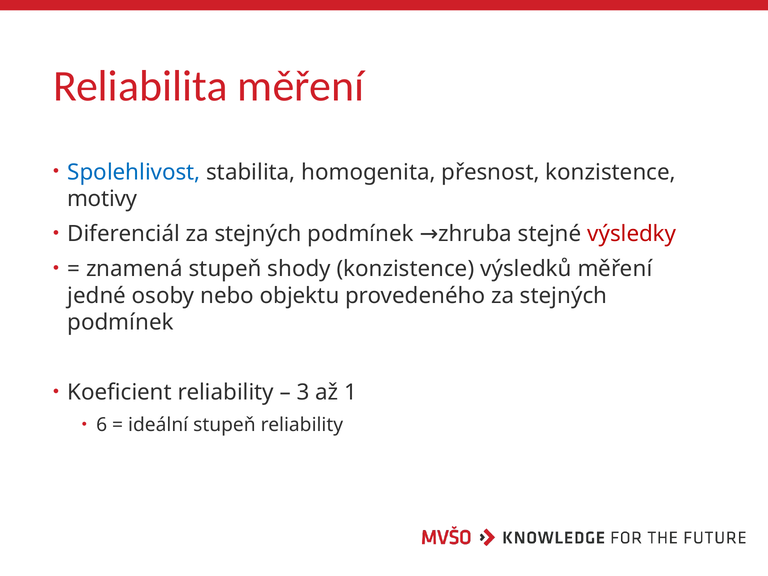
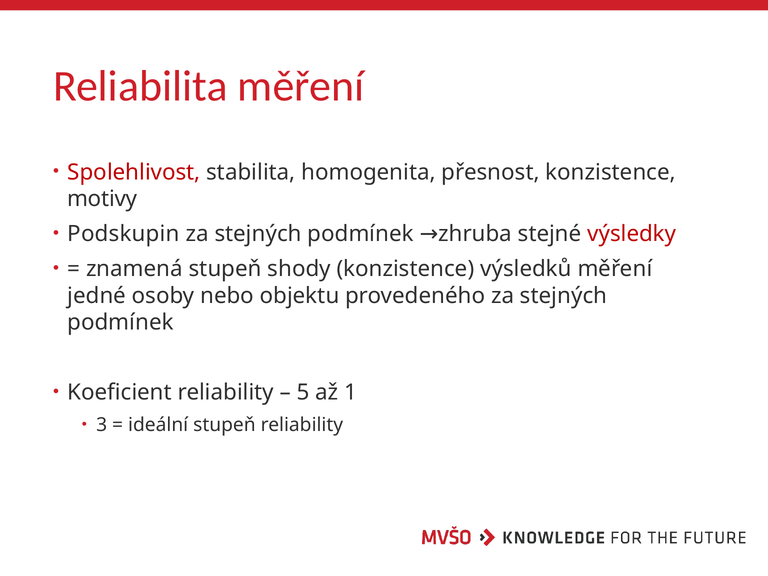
Spolehlivost colour: blue -> red (134, 172)
Diferenciál: Diferenciál -> Podskupin (124, 234)
3: 3 -> 5 (303, 392)
6: 6 -> 3 (102, 425)
